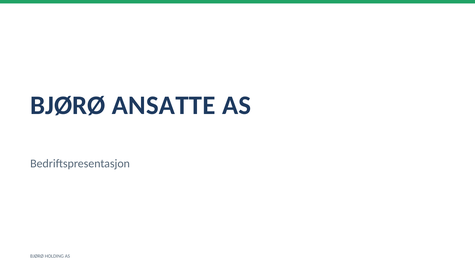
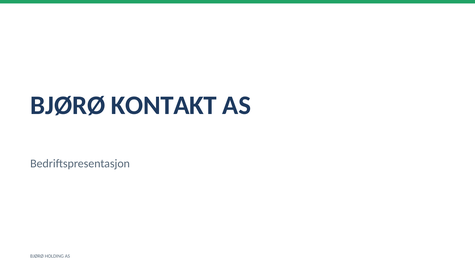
ANSATTE: ANSATTE -> KONTAKT (164, 105)
